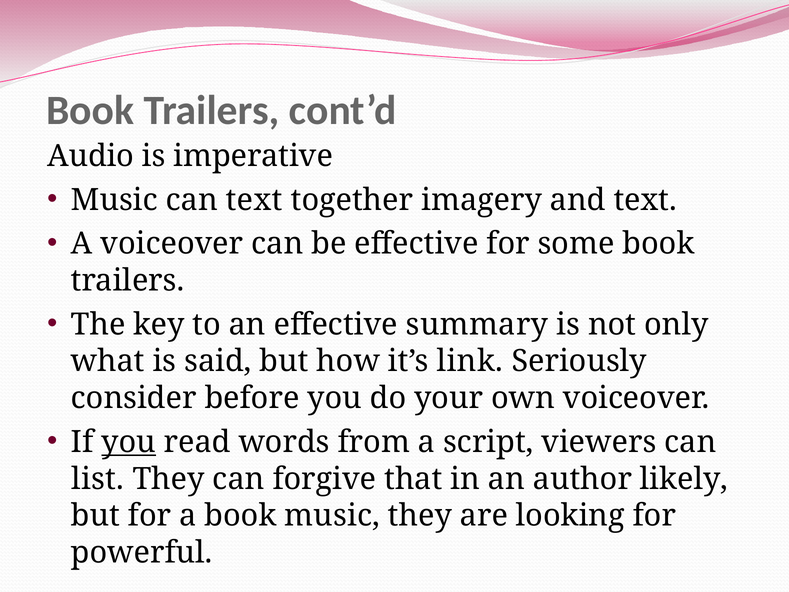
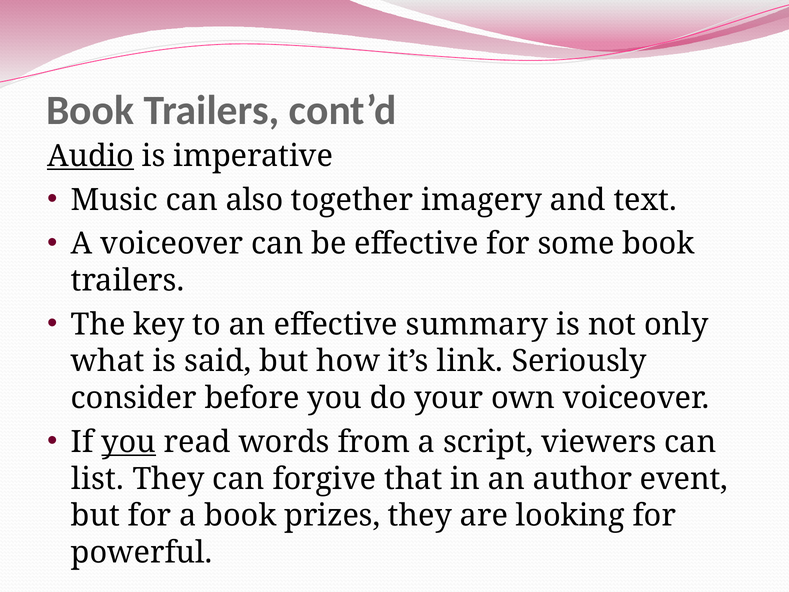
Audio underline: none -> present (91, 156)
can text: text -> also (254, 200)
likely: likely -> event (684, 479)
book music: music -> prizes (332, 516)
